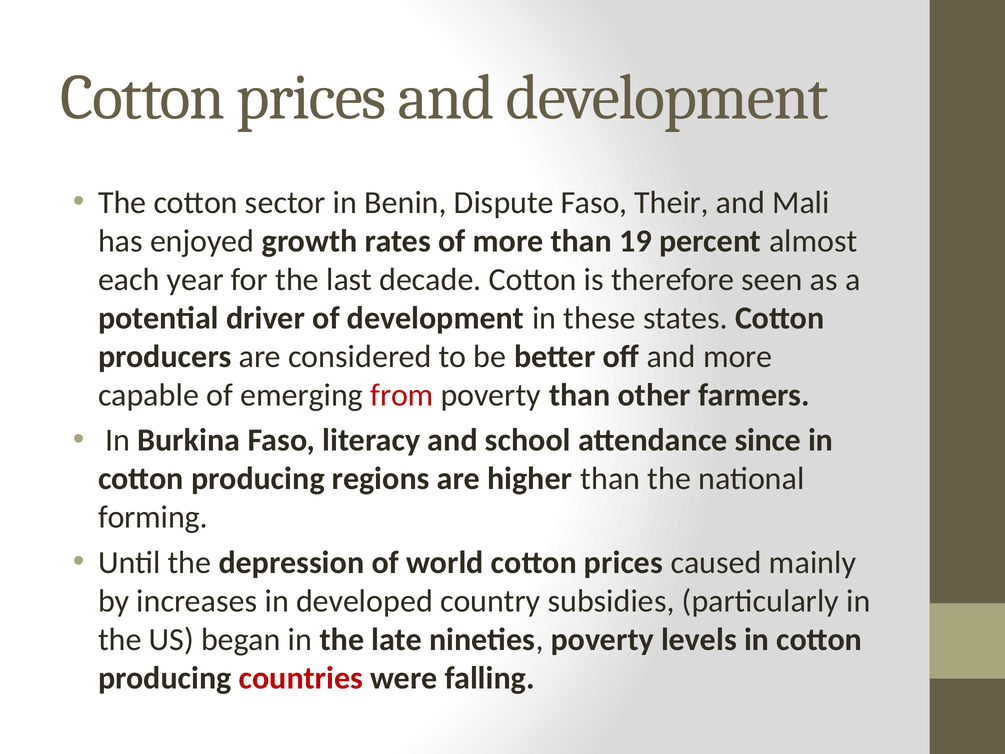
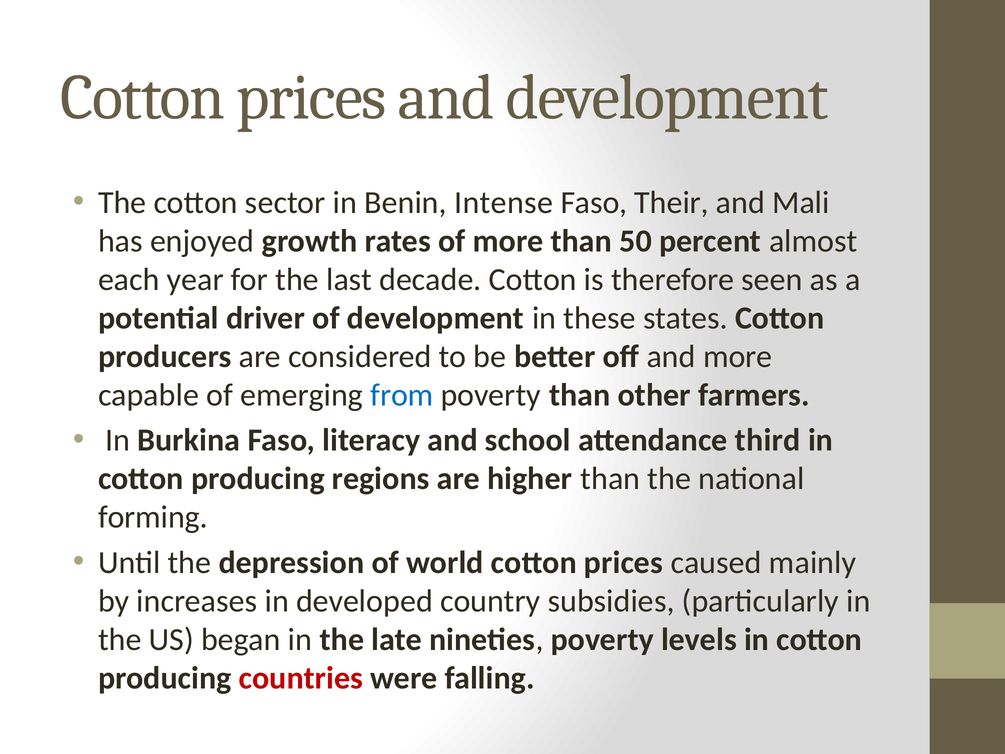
Dispute: Dispute -> Intense (504, 202)
19: 19 -> 50 (636, 241)
from colour: red -> blue (402, 395)
since: since -> third (768, 440)
